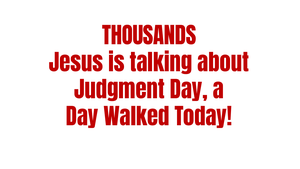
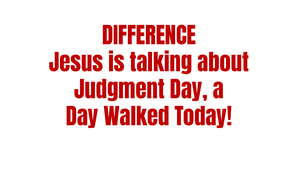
THOUSANDS: THOUSANDS -> DIFFERENCE (149, 37)
